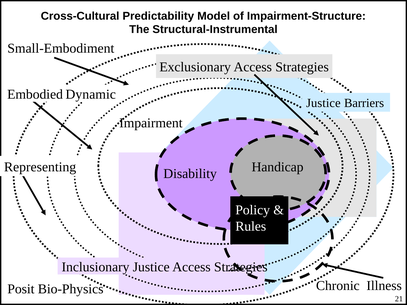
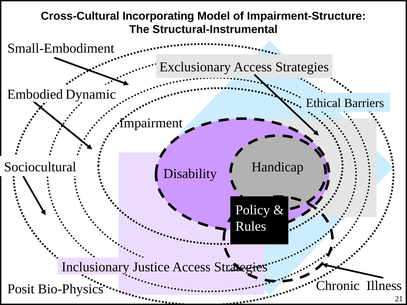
Predictability: Predictability -> Incorporating (158, 16)
Justice: Justice -> Ethical (323, 103)
Representing: Representing -> Sociocultural (40, 167)
